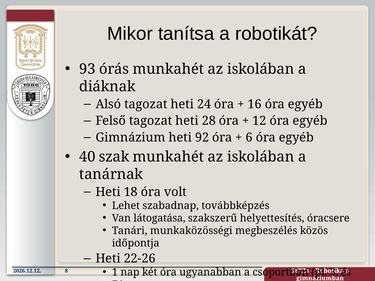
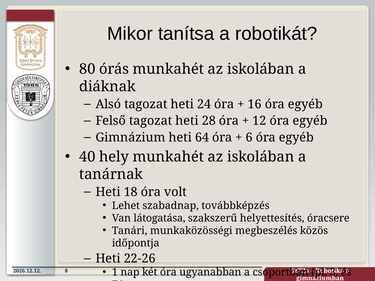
93: 93 -> 80 (87, 69)
92: 92 -> 64 (202, 138)
szak: szak -> hely (114, 157)
